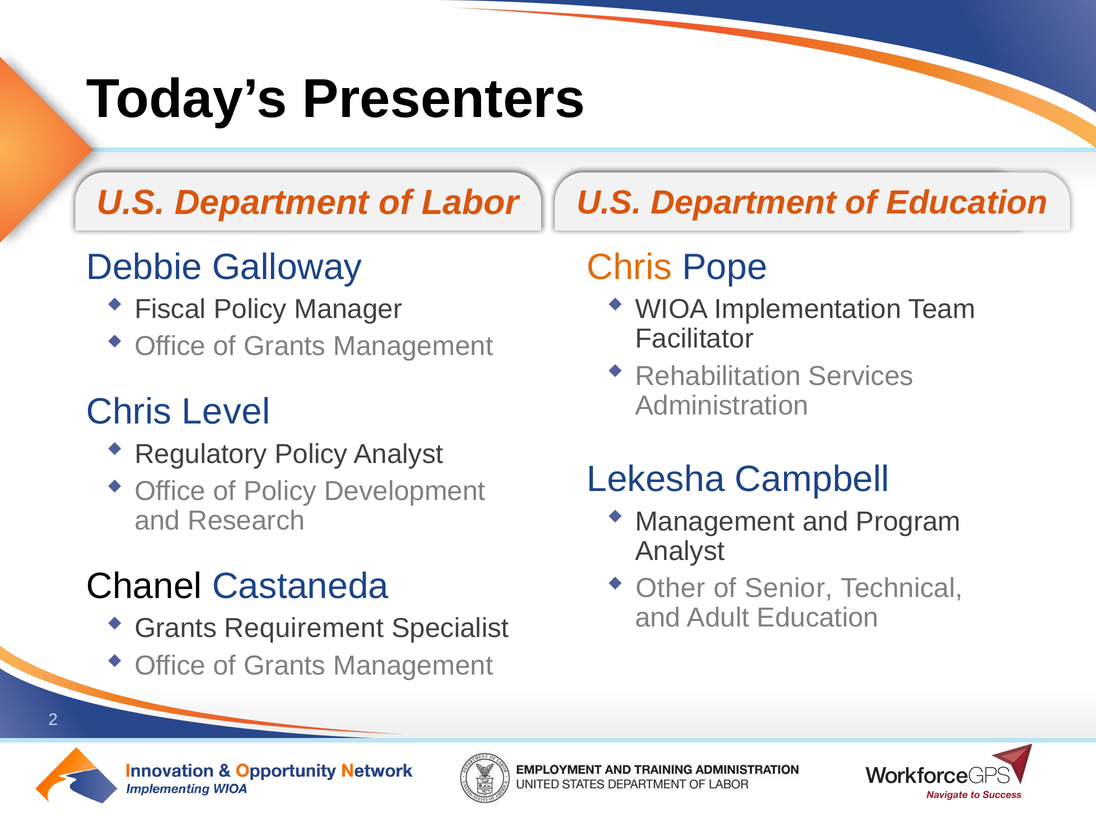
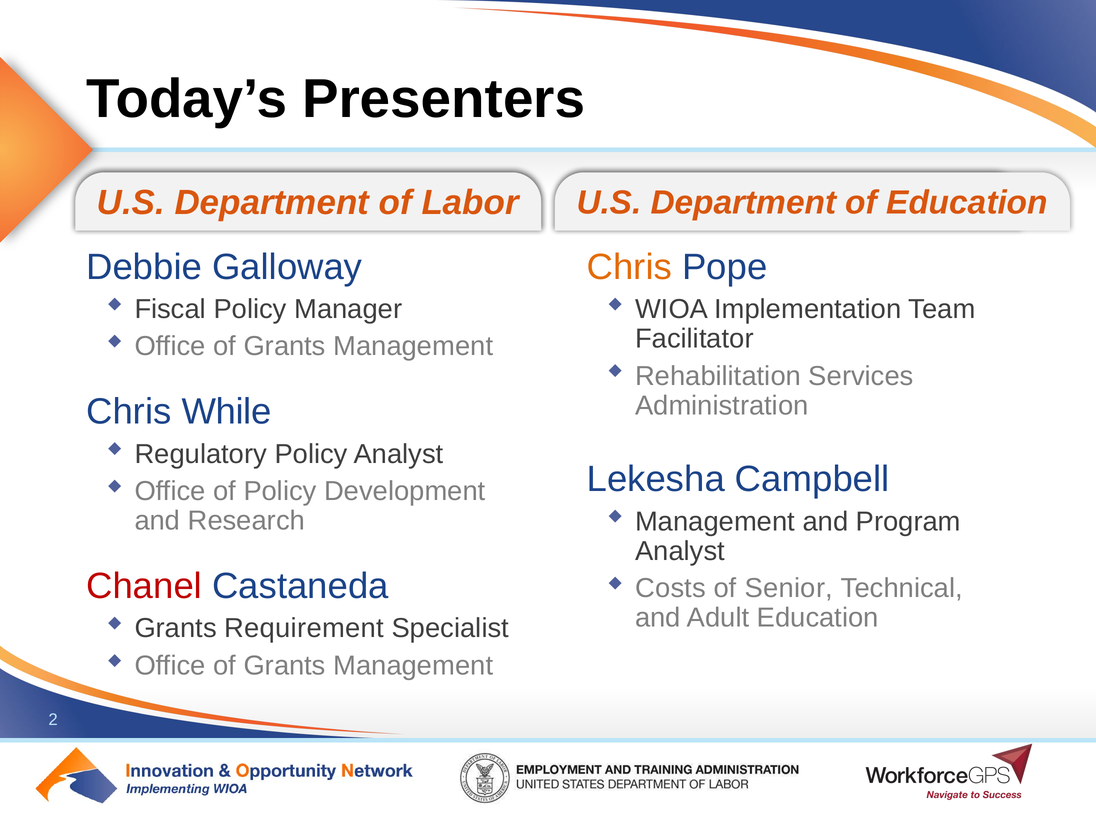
Level: Level -> While (226, 412)
Chanel colour: black -> red (144, 586)
Other: Other -> Costs (671, 588)
